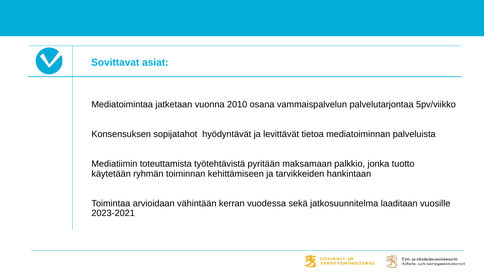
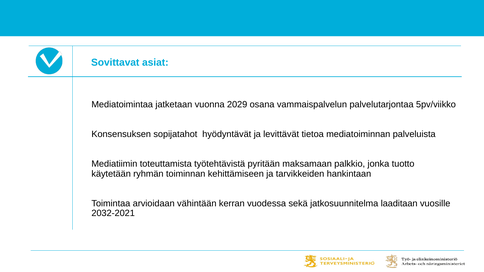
2010: 2010 -> 2029 (237, 105)
2023-2021: 2023-2021 -> 2032-2021 (113, 213)
